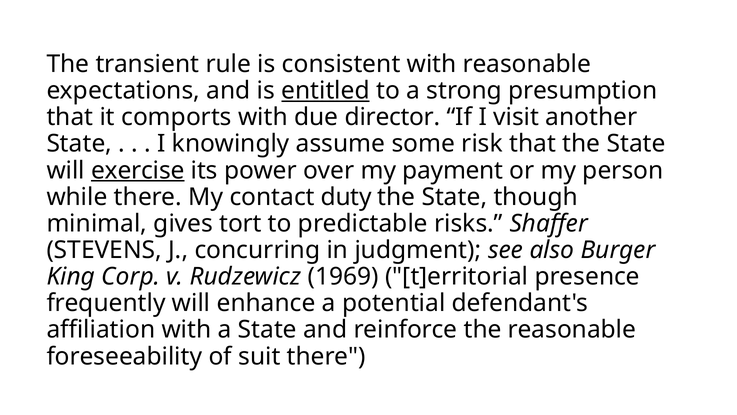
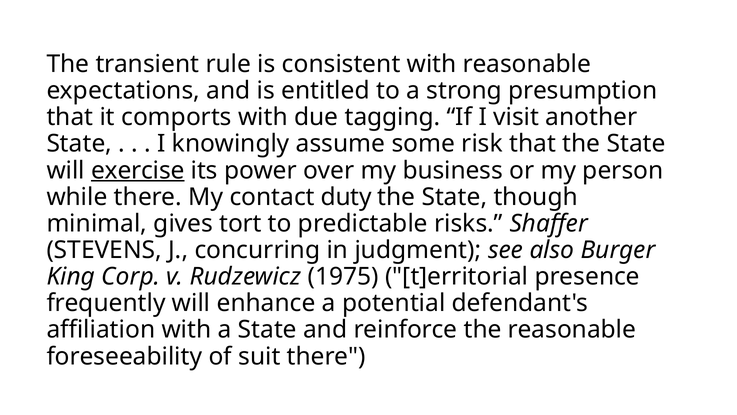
entitled underline: present -> none (326, 91)
director: director -> tagging (392, 117)
payment: payment -> business (453, 170)
1969: 1969 -> 1975 (343, 276)
